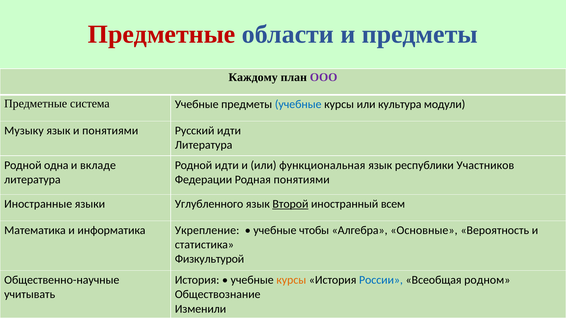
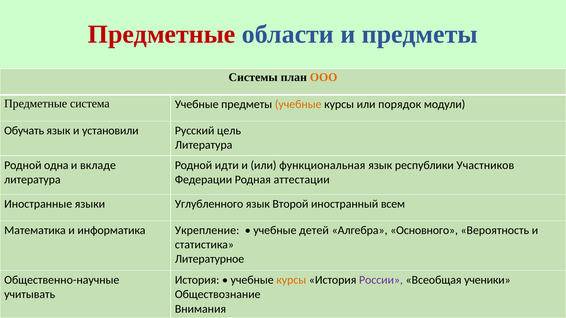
Каждому: Каждому -> Системы (253, 77)
ООО colour: purple -> orange (324, 77)
учебные colour: blue -> orange (298, 104)
культура: культура -> порядок (400, 104)
Музыку: Музыку -> Обучать (24, 131)
и понятиями: понятиями -> установили (110, 131)
Русский идти: идти -> цель (229, 131)
Родная понятиями: понятиями -> аттестации (302, 180)
Второй underline: present -> none (290, 204)
чтобы: чтобы -> детей (314, 231)
Основные: Основные -> Основного (424, 231)
Физкультурой: Физкультурой -> Литературное (209, 259)
России colour: blue -> purple (381, 280)
родном: родном -> ученики (487, 280)
Изменили: Изменили -> Внимания (200, 309)
